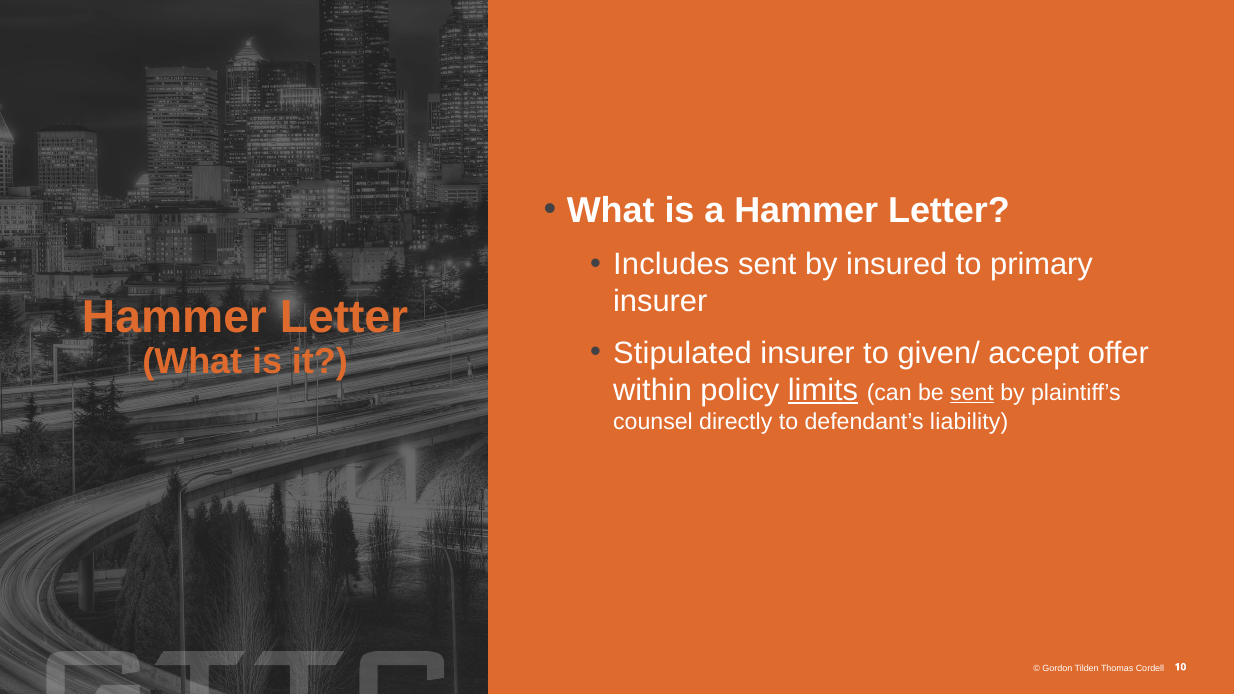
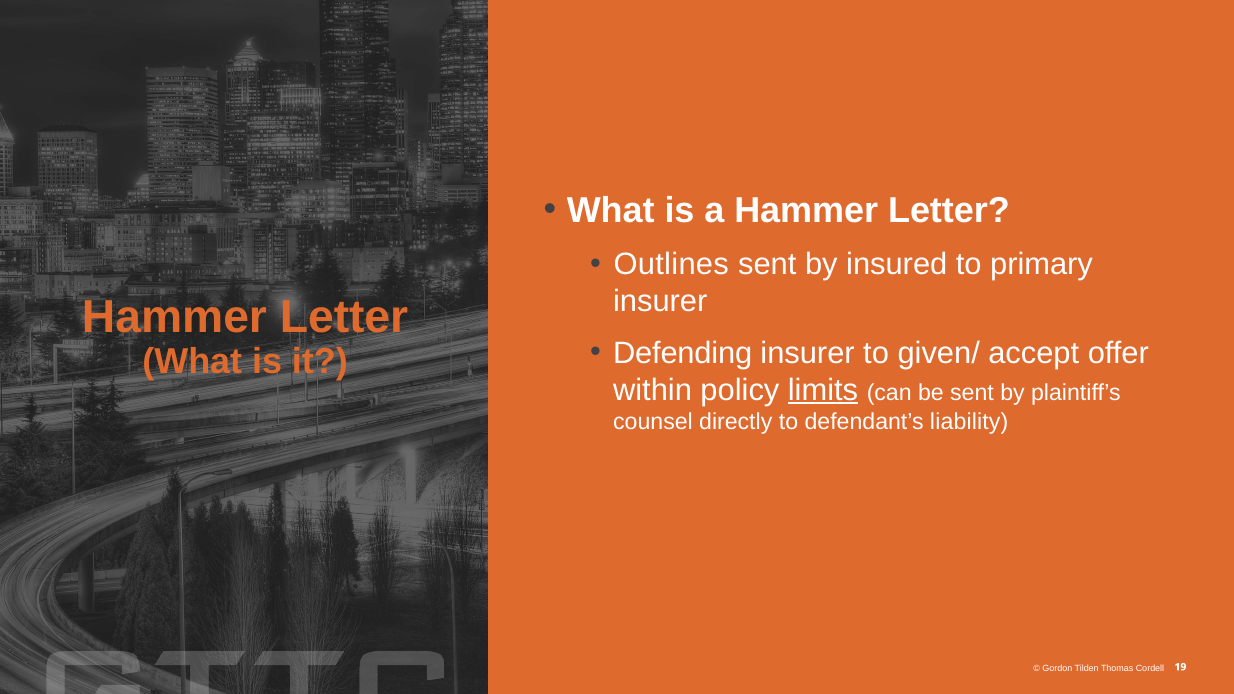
Includes: Includes -> Outlines (671, 265)
Stipulated: Stipulated -> Defending (683, 353)
sent underline: present -> none (972, 393)
10: 10 -> 19 (1180, 667)
